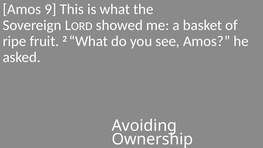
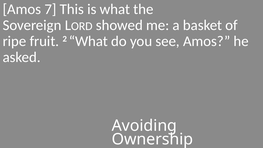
9: 9 -> 7 (50, 9)
